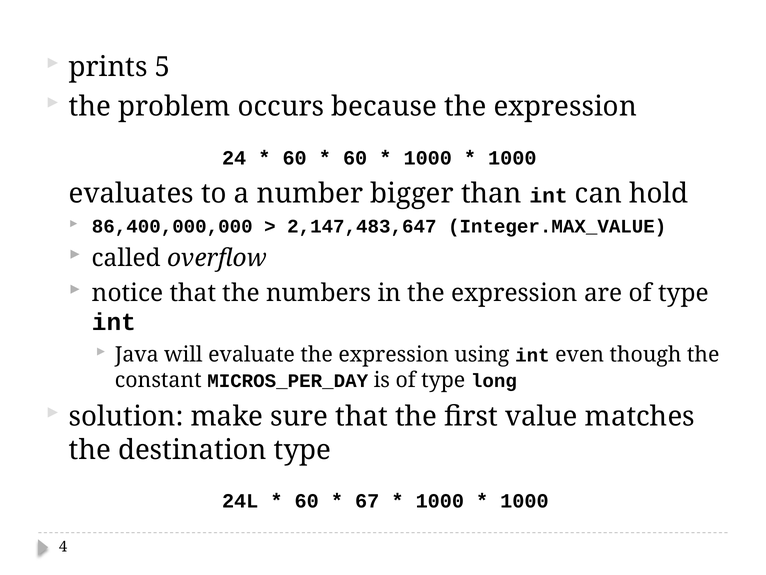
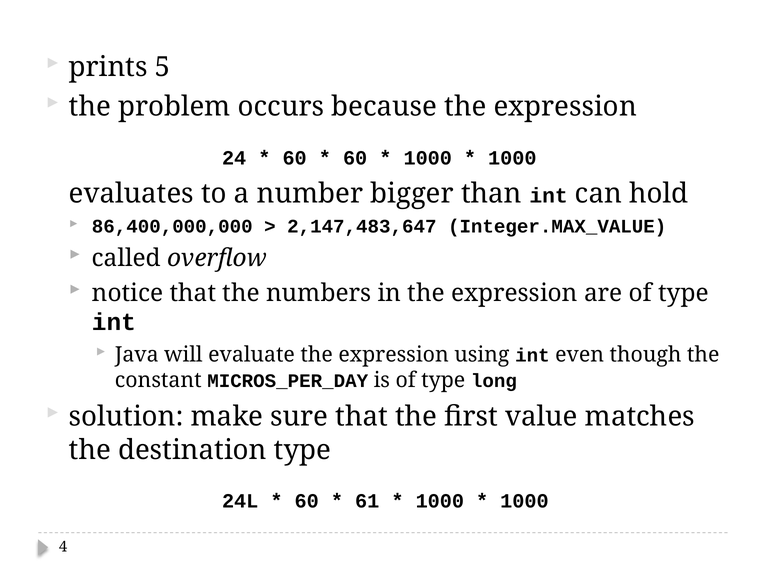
67: 67 -> 61 (367, 501)
